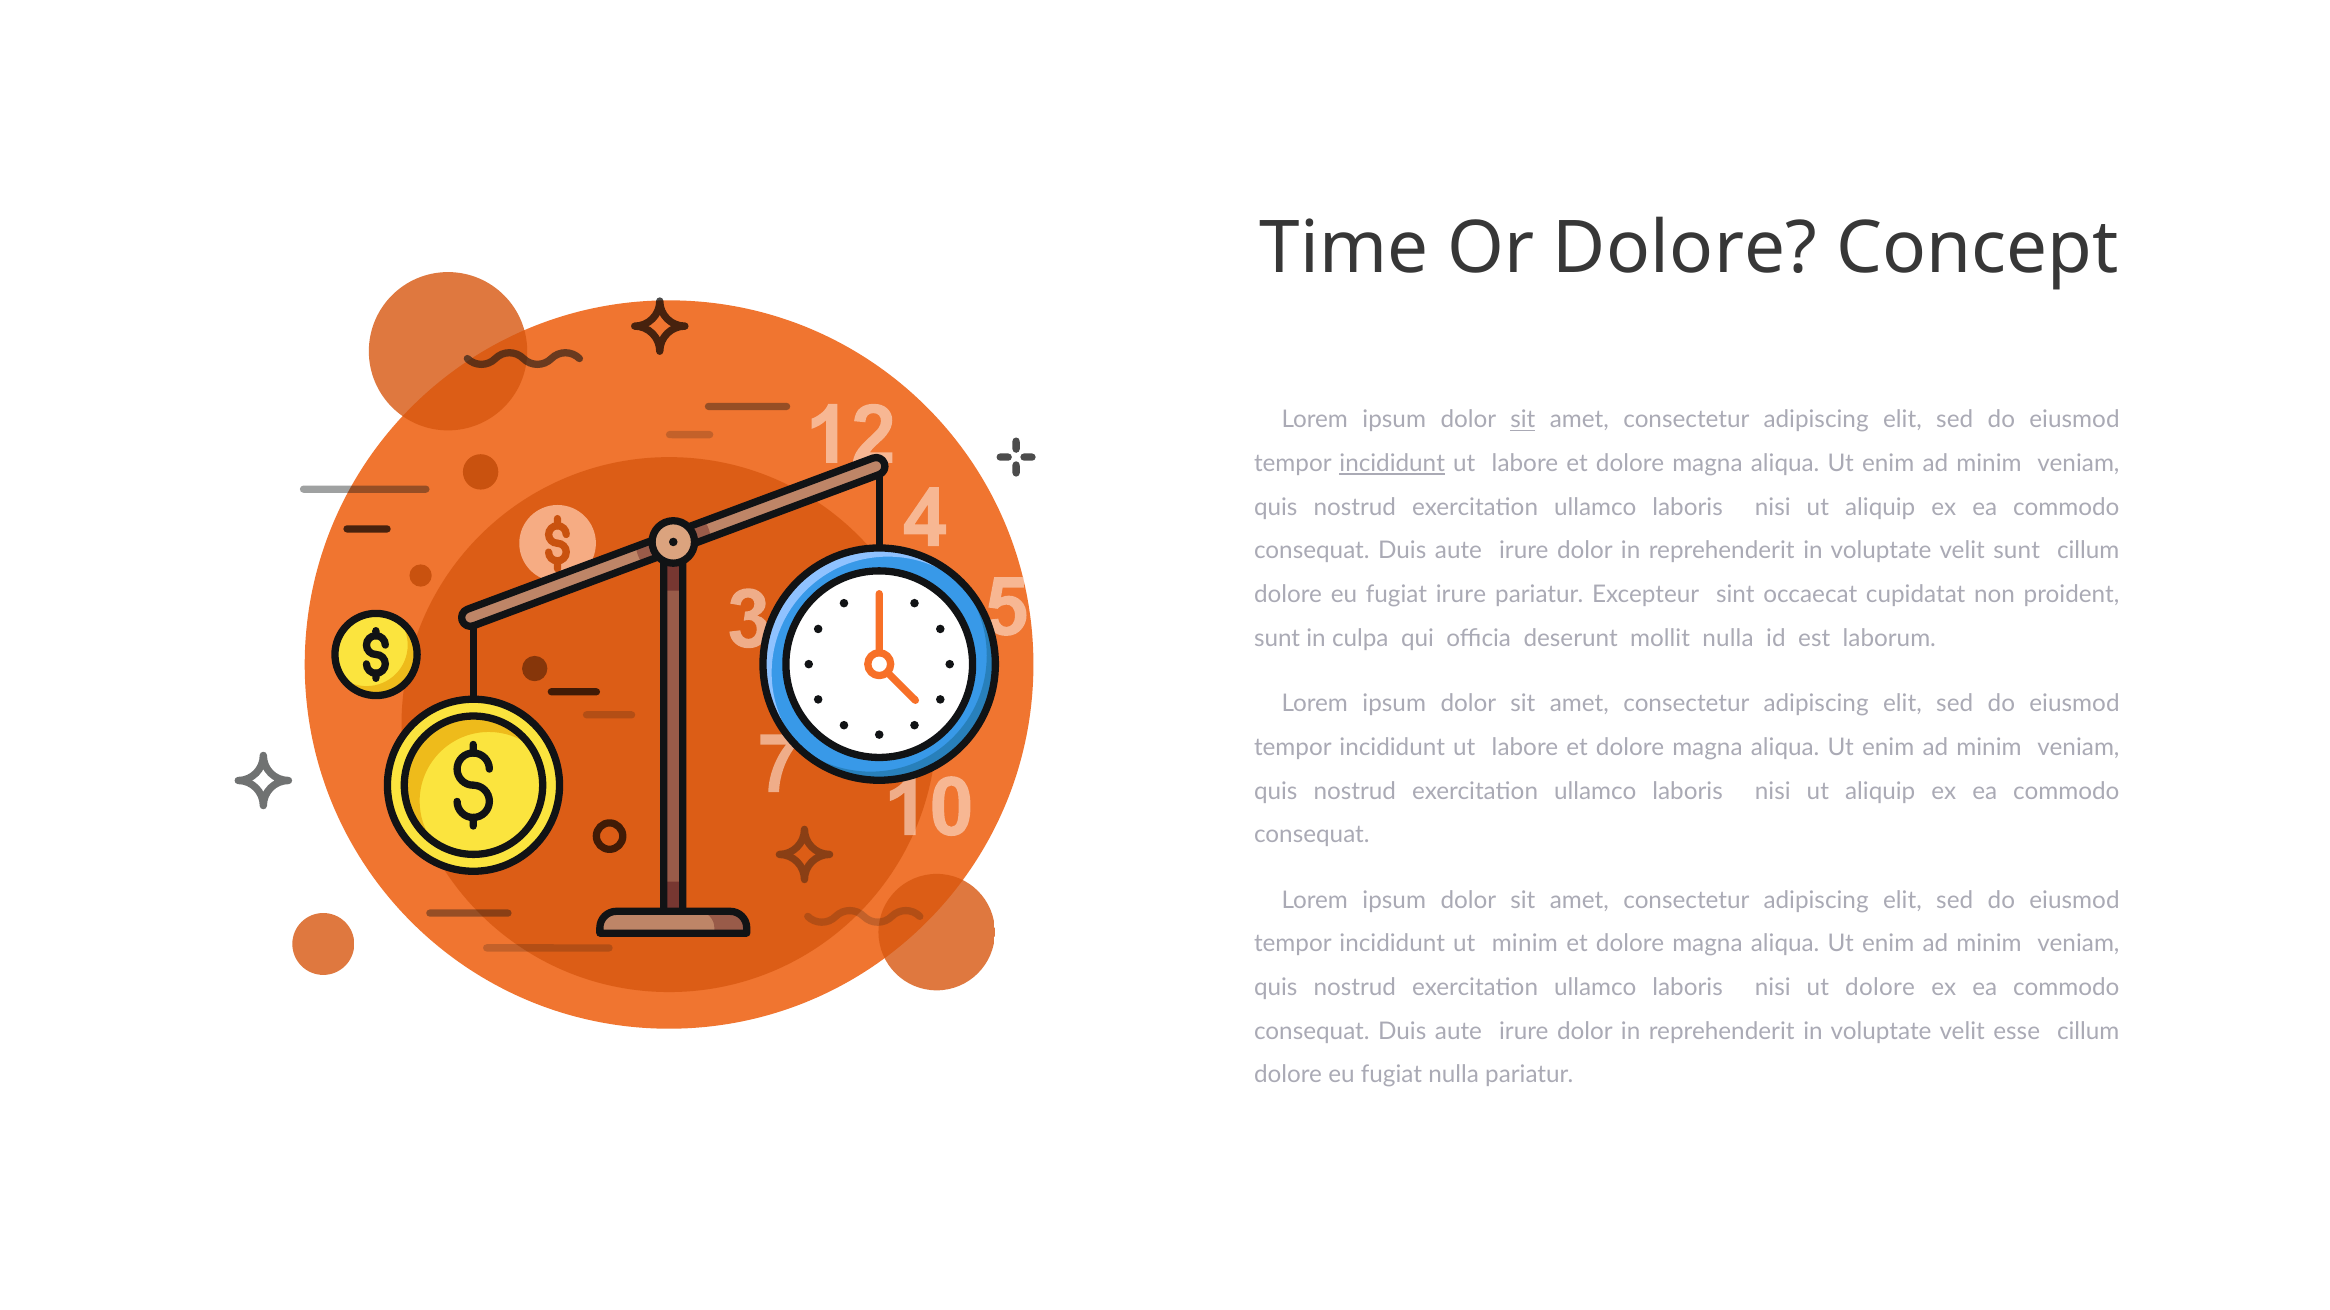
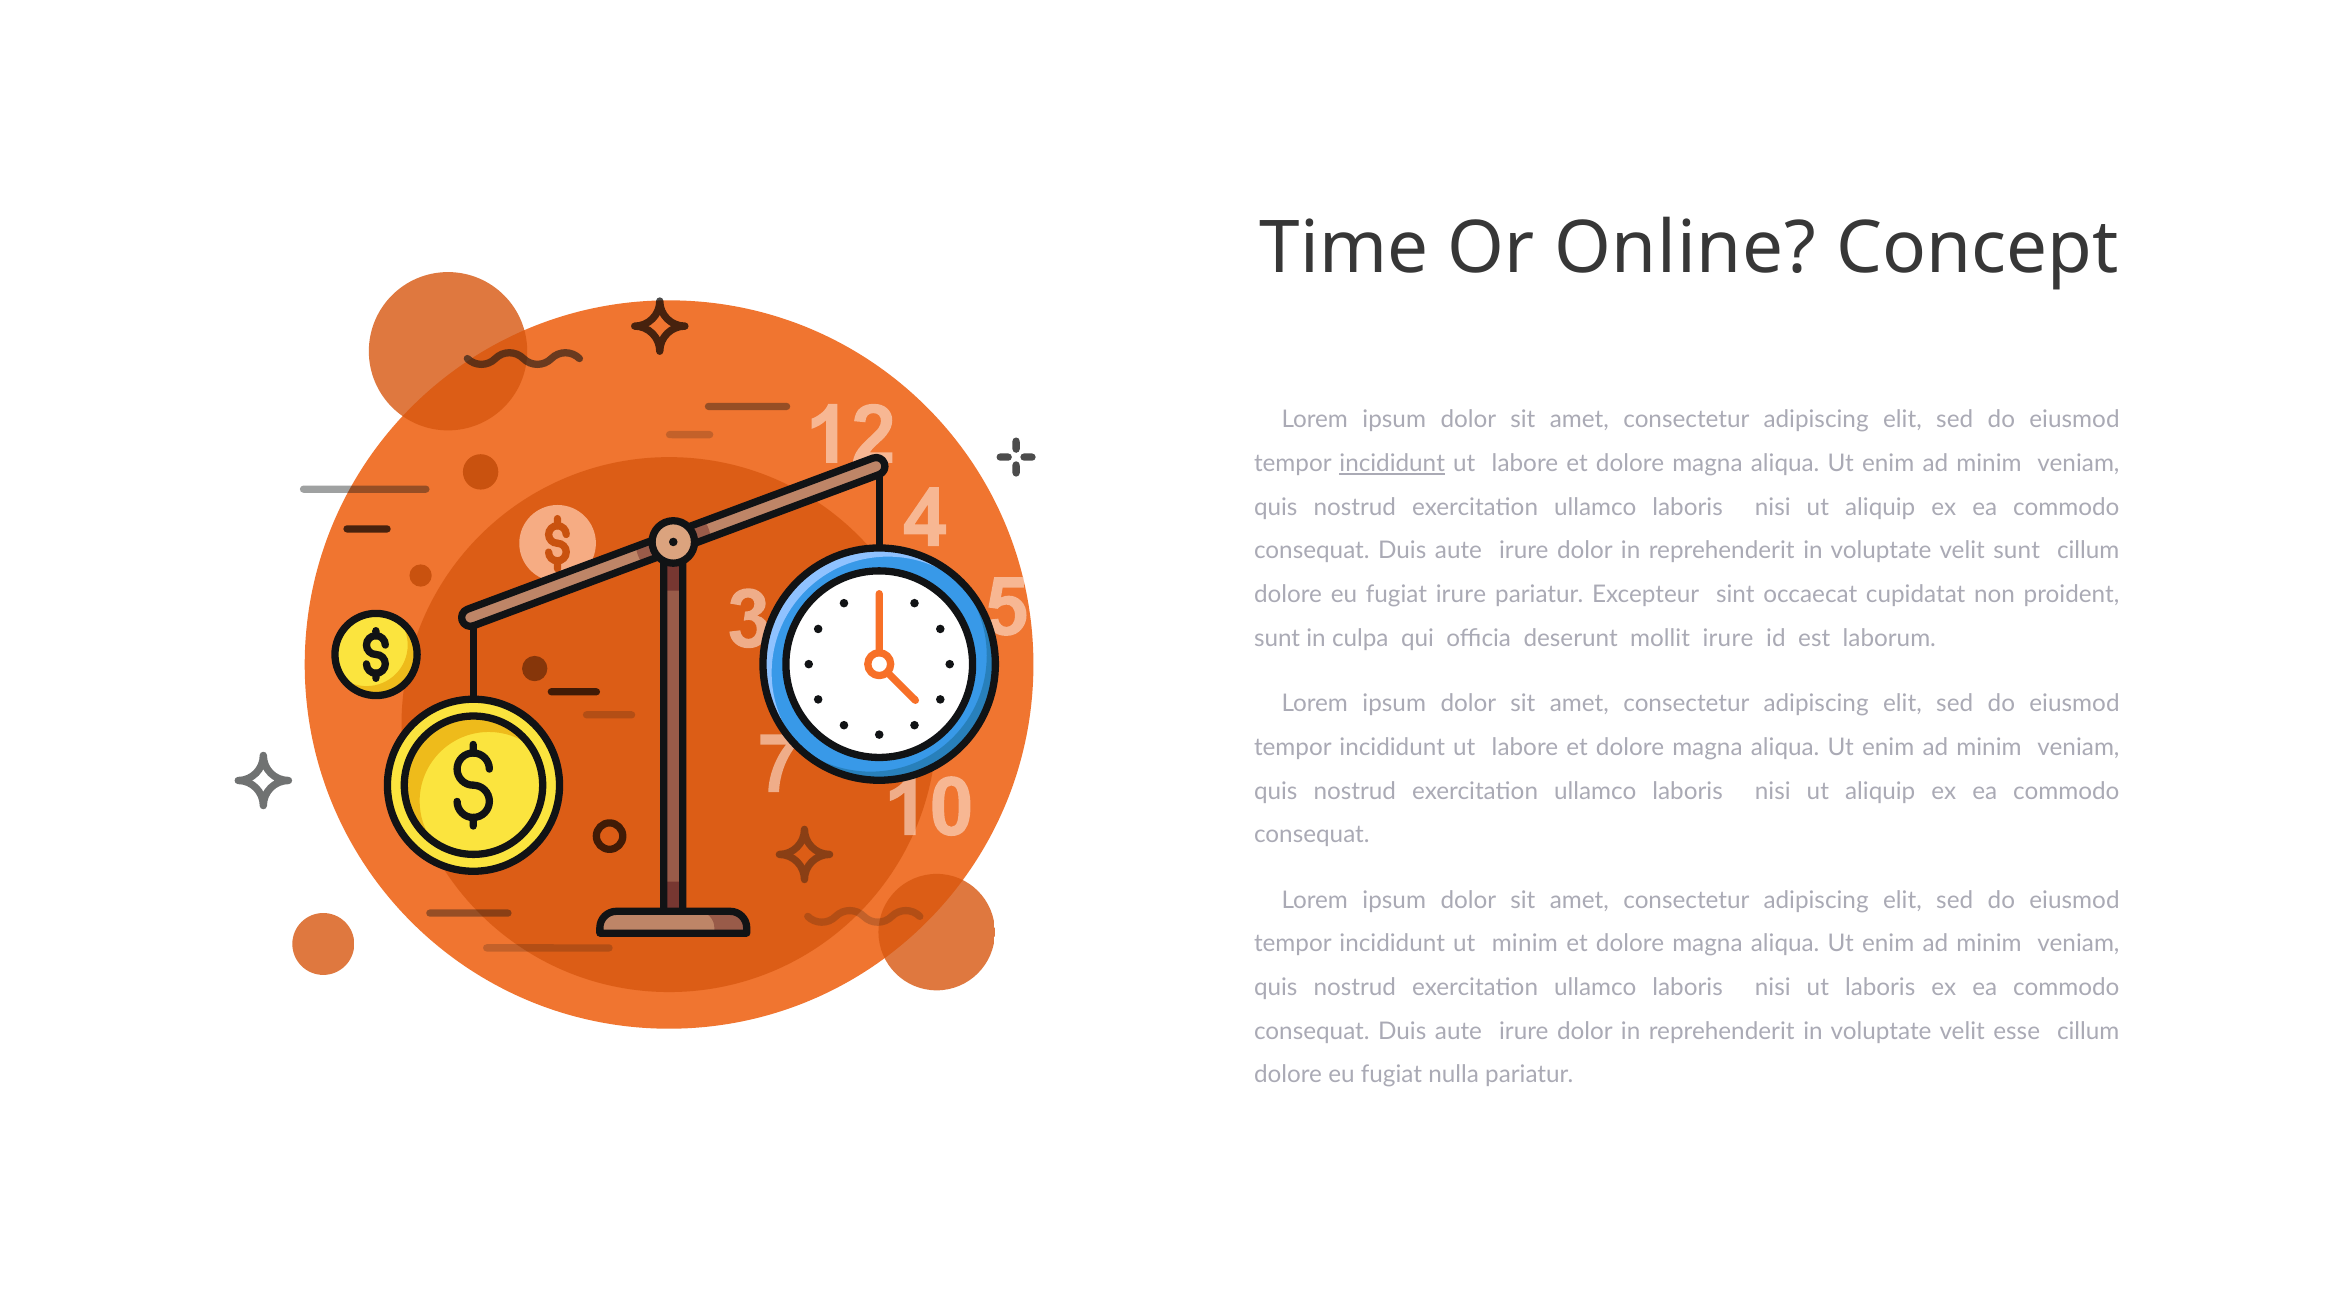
Or Dolore: Dolore -> Online (1685, 248)
sit underline: present -> none (1523, 420)
mollit nulla: nulla -> irure (1728, 639)
ut dolore: dolore -> laboris (1880, 988)
